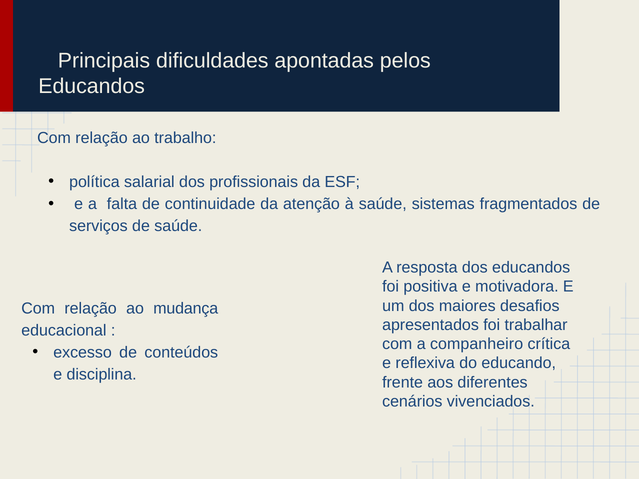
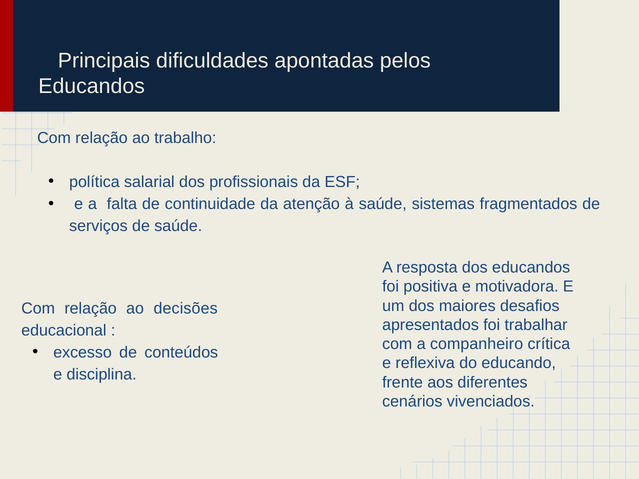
mudança: mudança -> decisões (186, 308)
